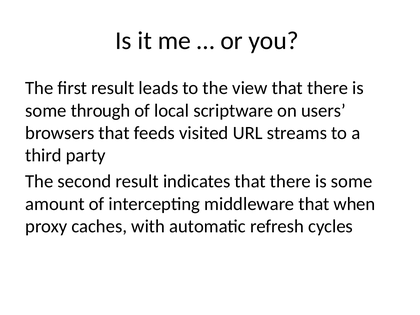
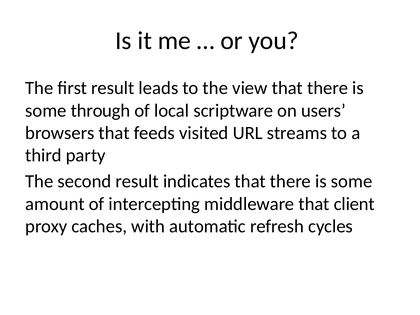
when: when -> client (354, 204)
